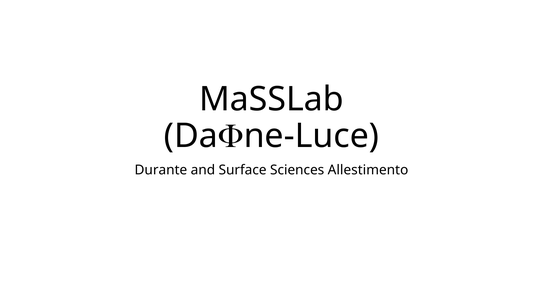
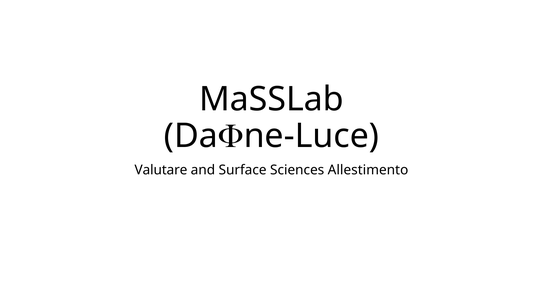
Durante: Durante -> Valutare (161, 170)
